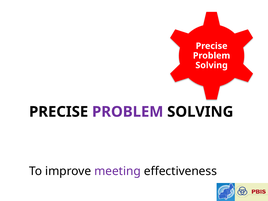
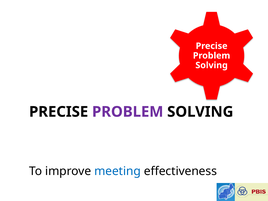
meeting colour: purple -> blue (118, 171)
